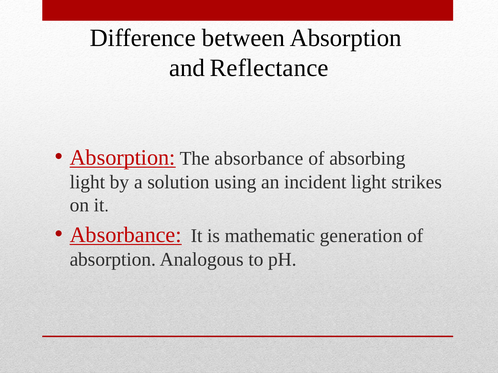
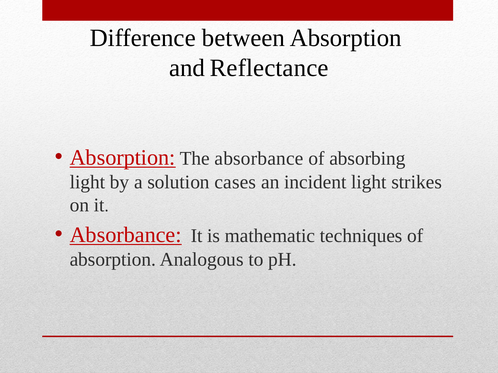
using: using -> cases (235, 182)
generation: generation -> techniques (361, 236)
